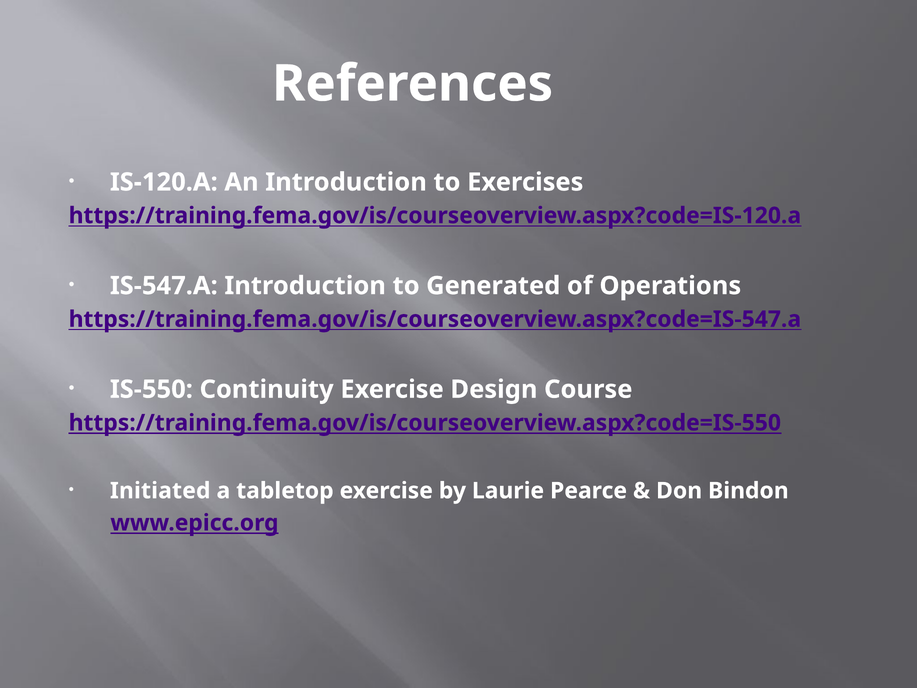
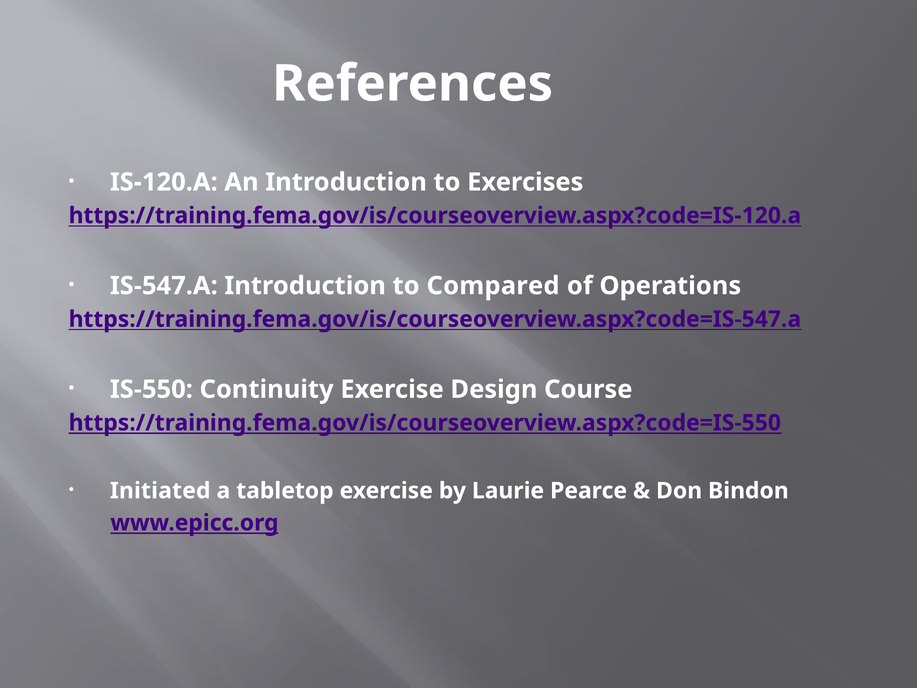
Generated: Generated -> Compared (493, 286)
